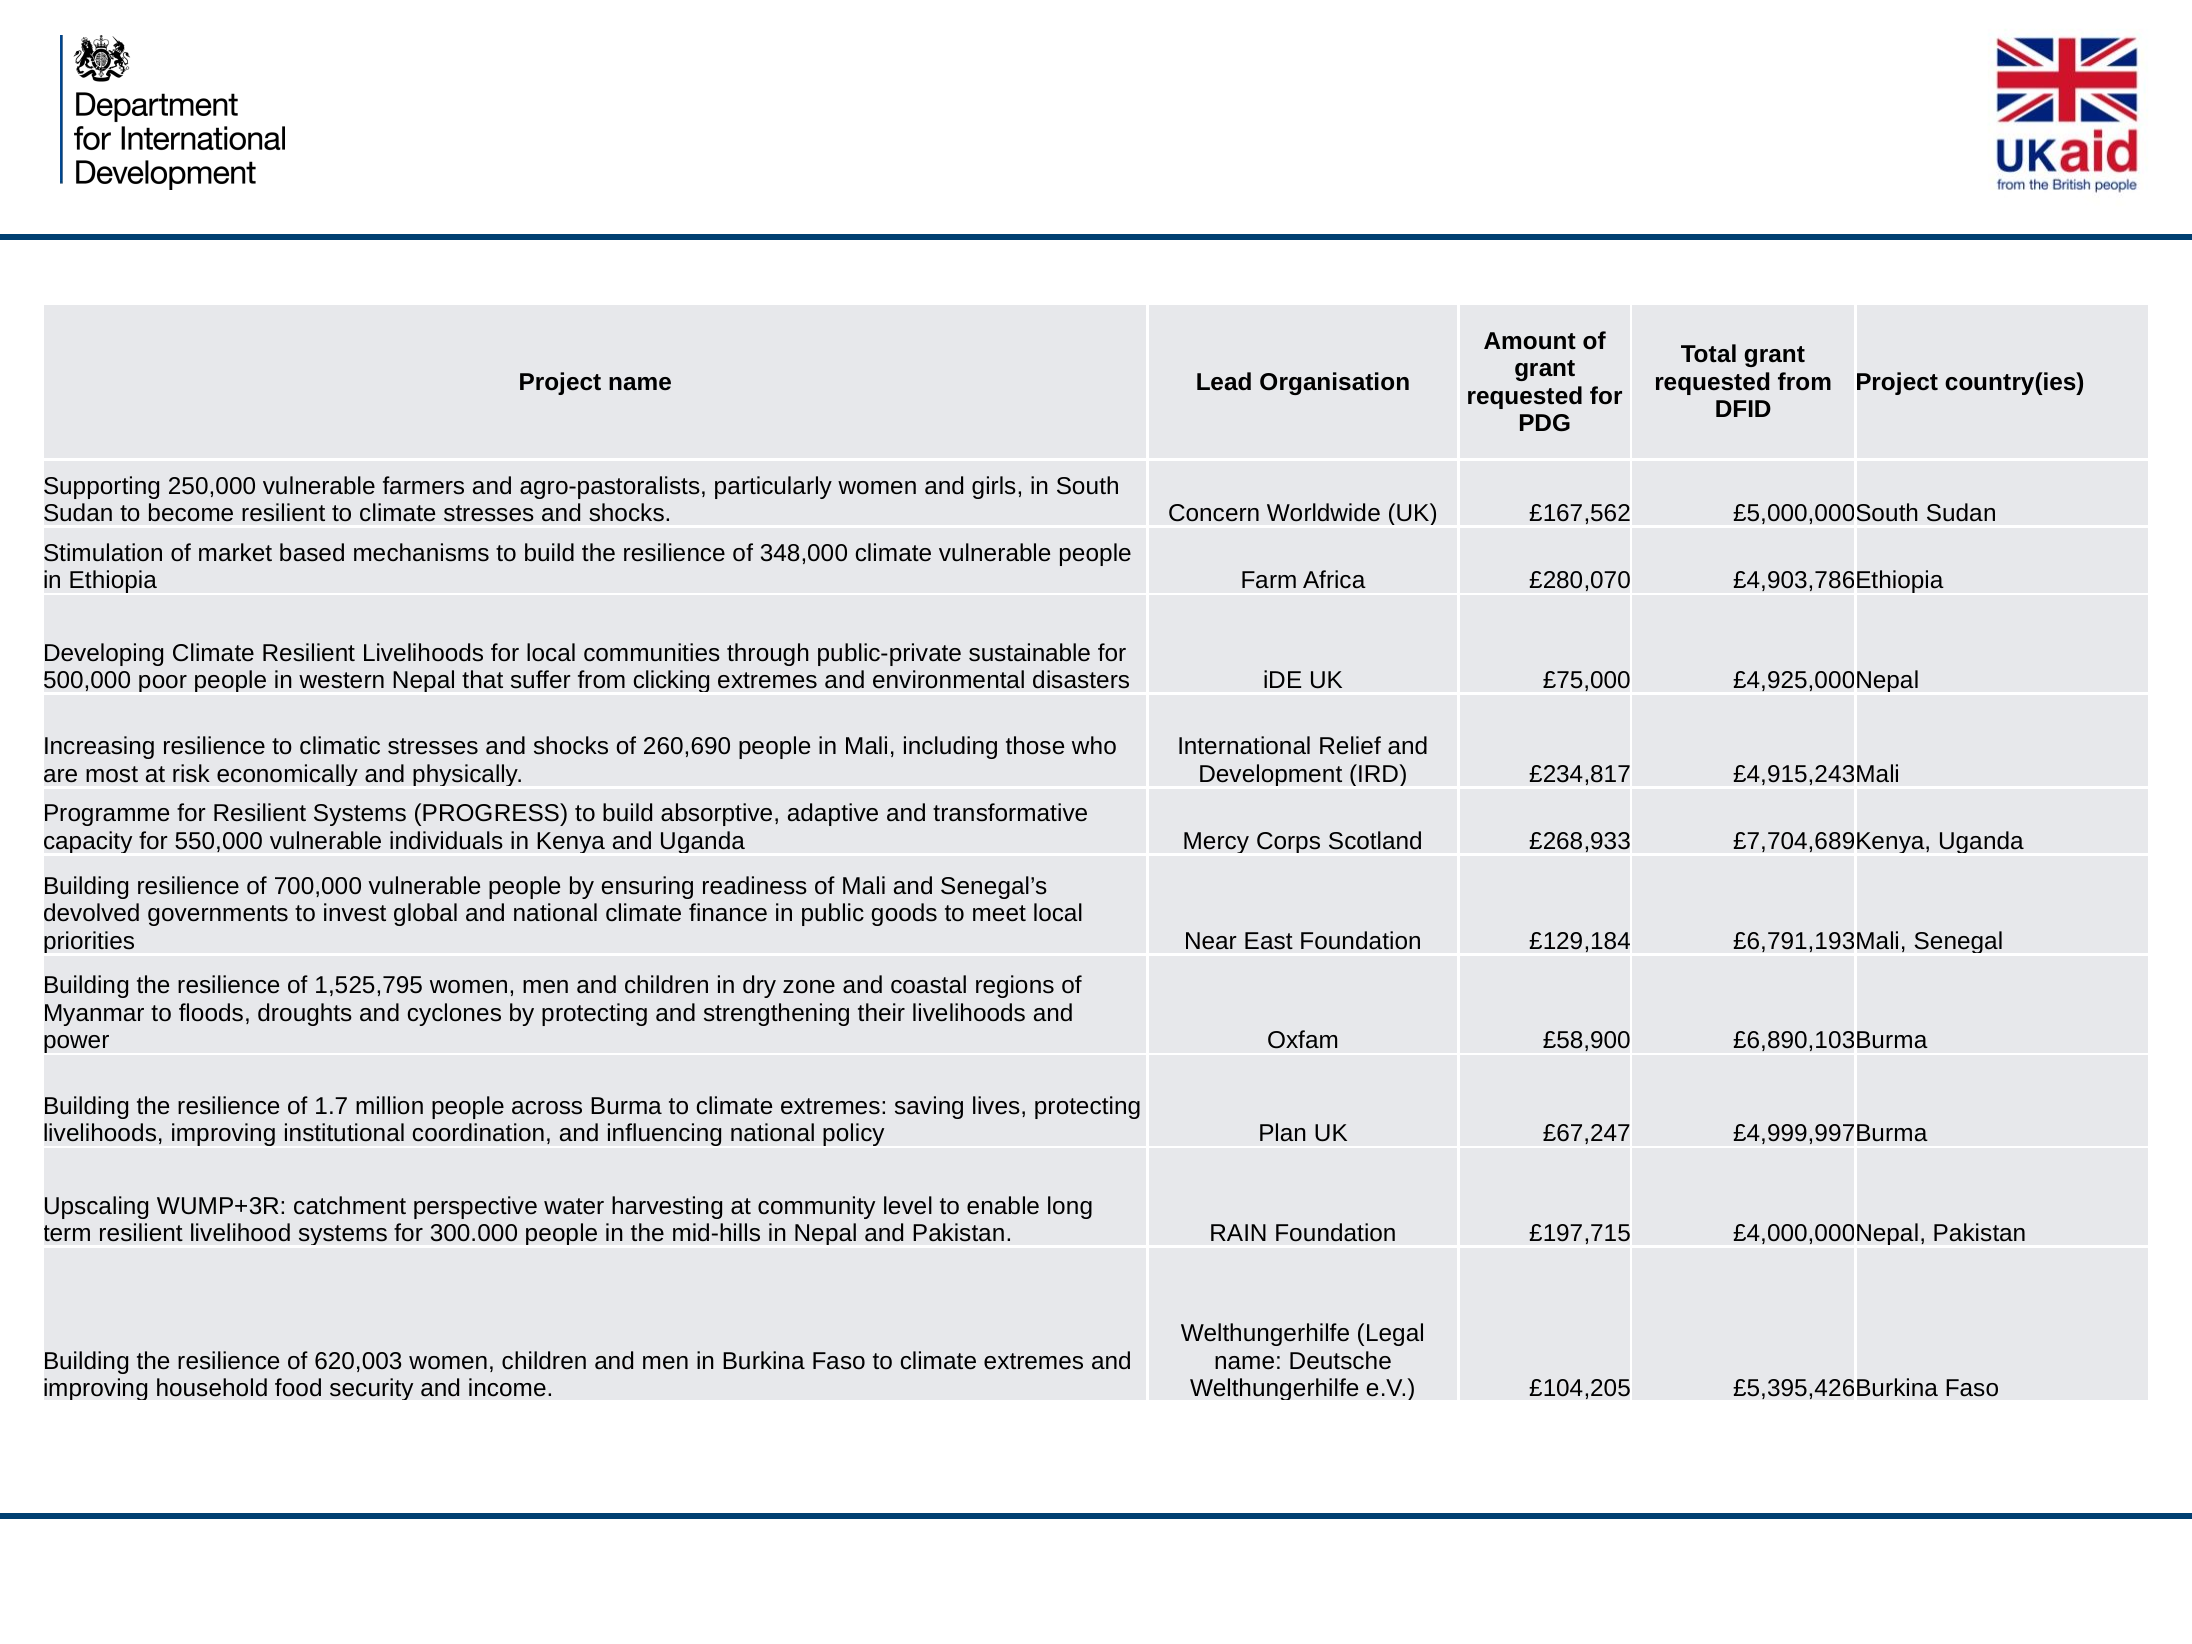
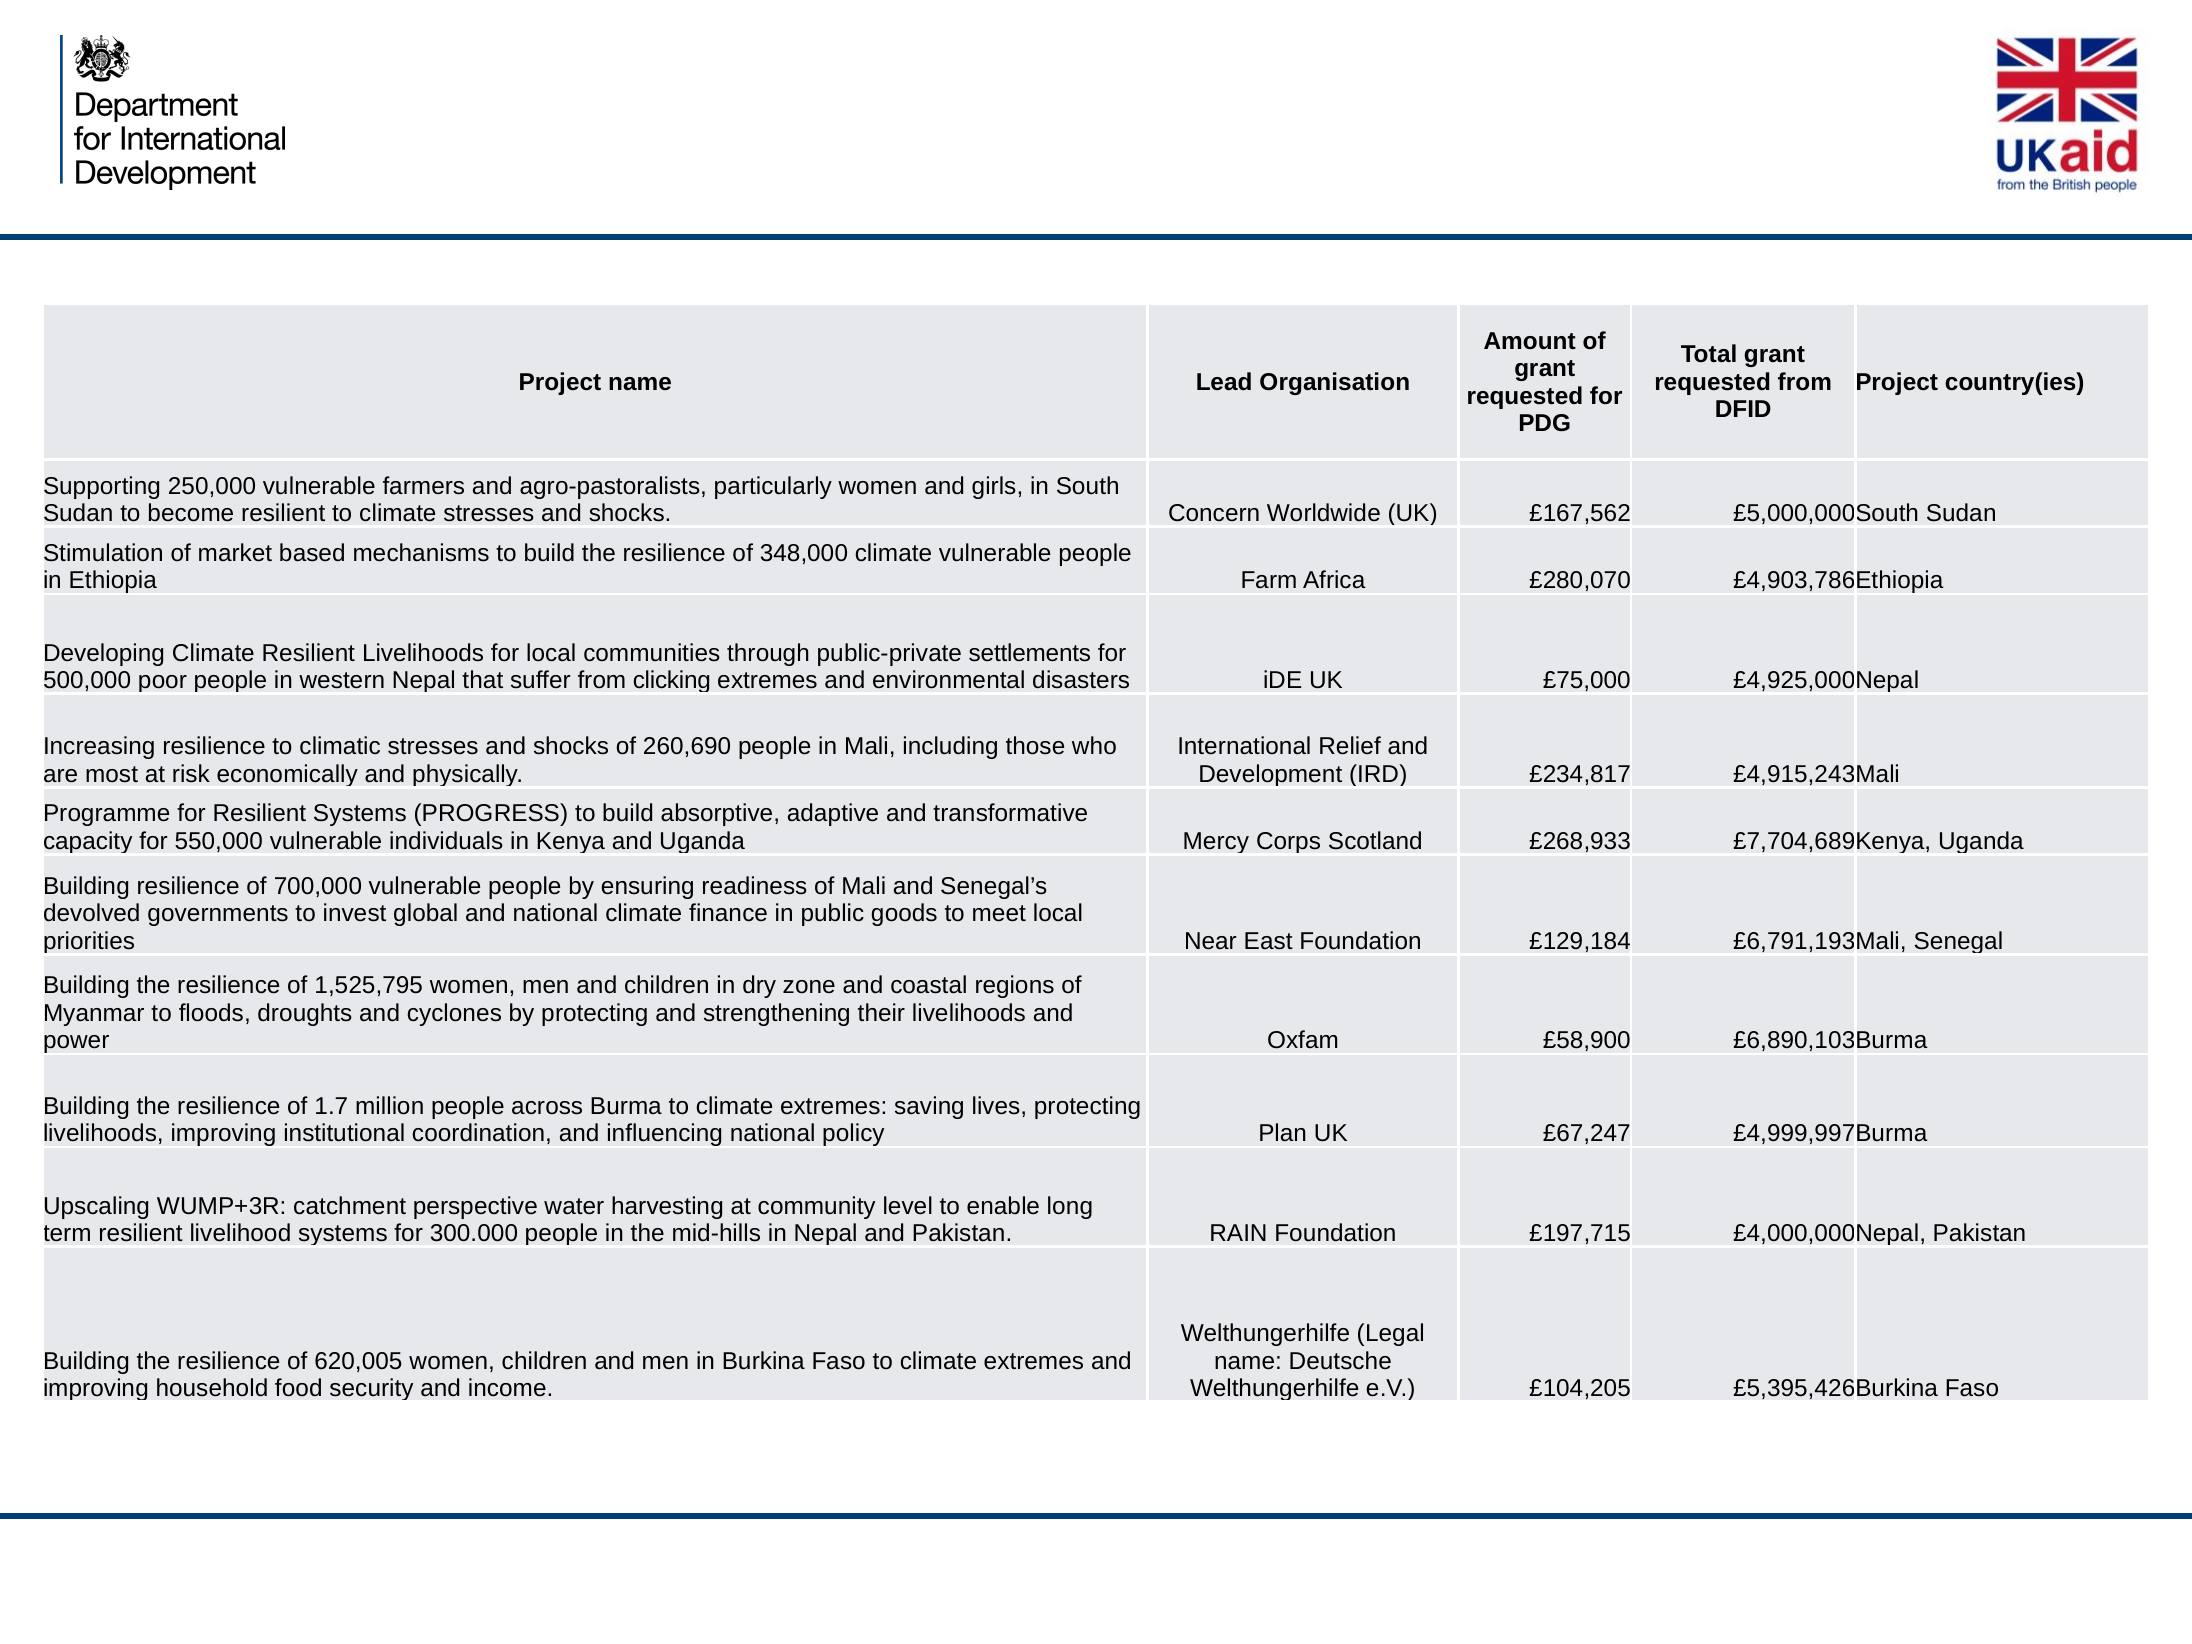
sustainable: sustainable -> settlements (1030, 653)
620,003: 620,003 -> 620,005 (358, 1361)
